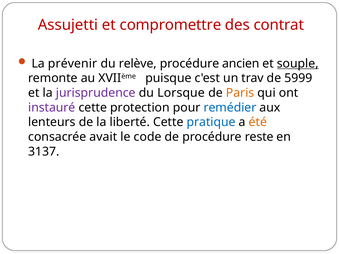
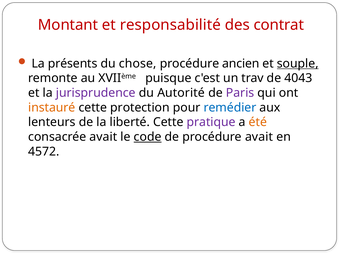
Assujetti: Assujetti -> Montant (68, 25)
compromettre: compromettre -> responsabilité (170, 25)
prévenir: prévenir -> présents (73, 64)
relève: relève -> chose (138, 64)
5999: 5999 -> 4043 (298, 78)
Lorsque: Lorsque -> Autorité (181, 93)
Paris colour: orange -> purple (240, 93)
instauré colour: purple -> orange (52, 108)
pratique colour: blue -> purple (211, 122)
code underline: none -> present (148, 137)
procédure reste: reste -> avait (259, 137)
3137: 3137 -> 4572 (44, 152)
